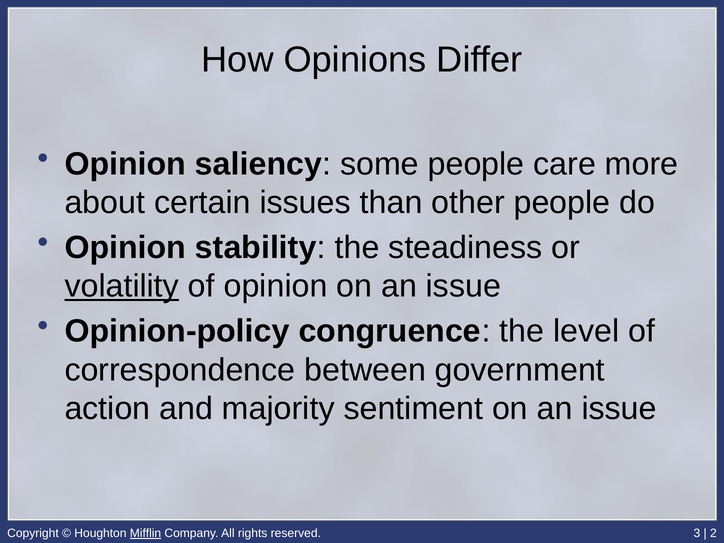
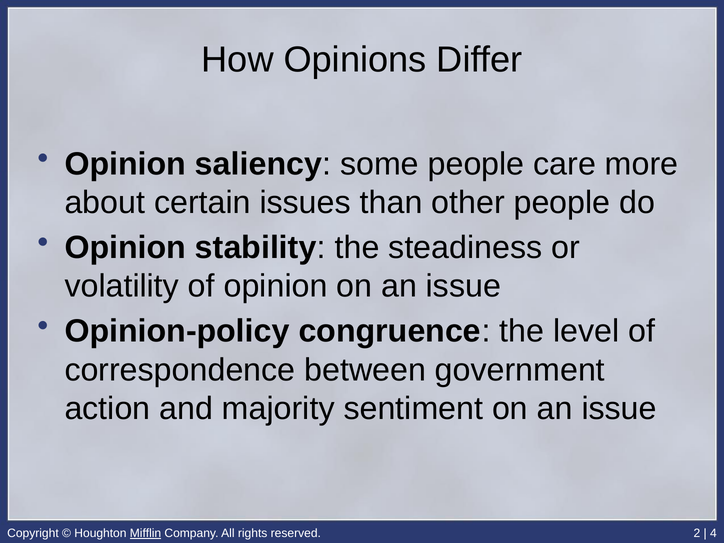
volatility underline: present -> none (122, 286)
3: 3 -> 2 (697, 533)
2: 2 -> 4 (713, 533)
